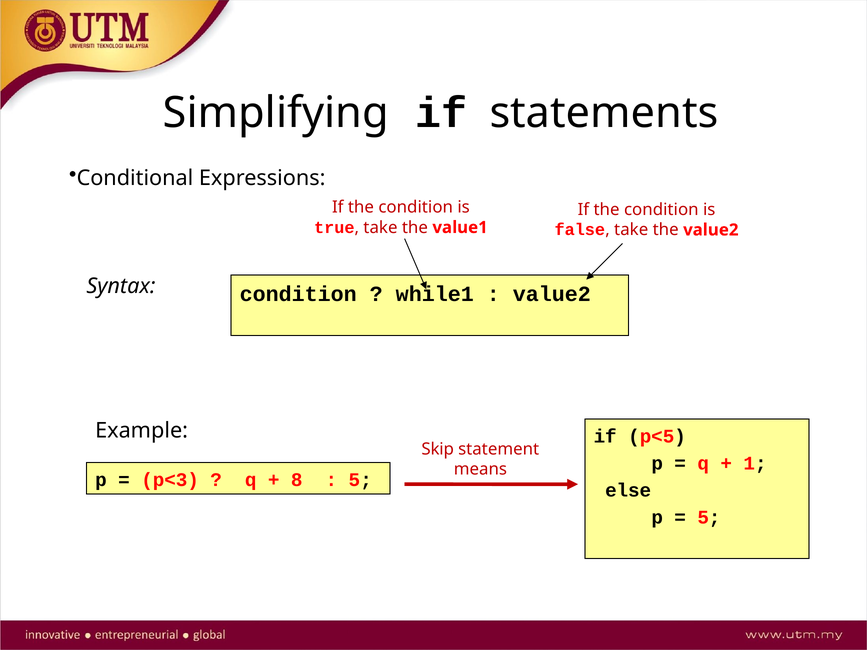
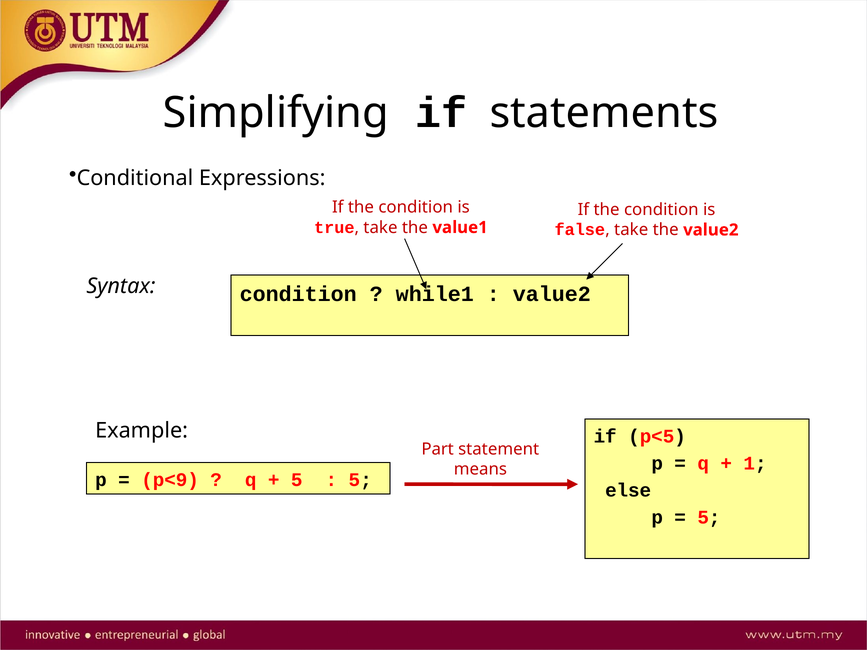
Skip: Skip -> Part (438, 449)
p<3: p<3 -> p<9 (170, 480)
8: 8 -> 5 (297, 480)
